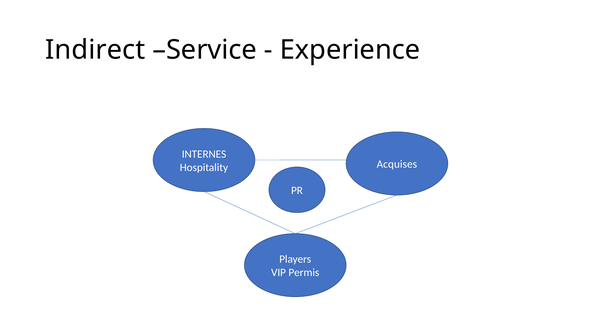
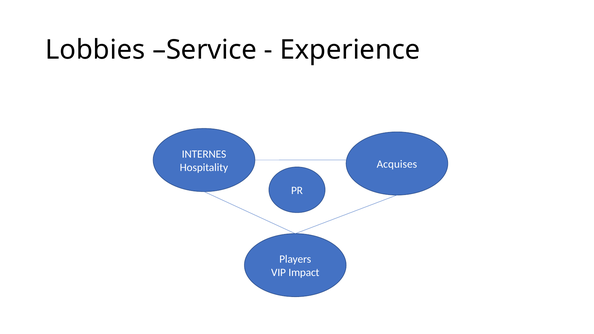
Indirect: Indirect -> Lobbies (95, 50)
Permis: Permis -> Impact (304, 273)
